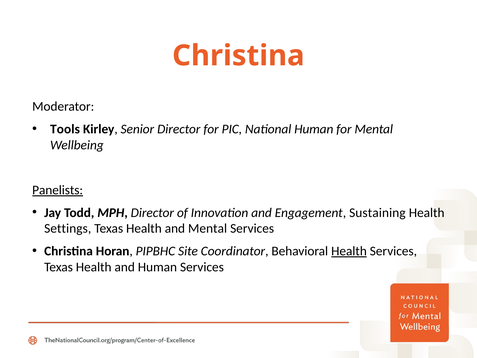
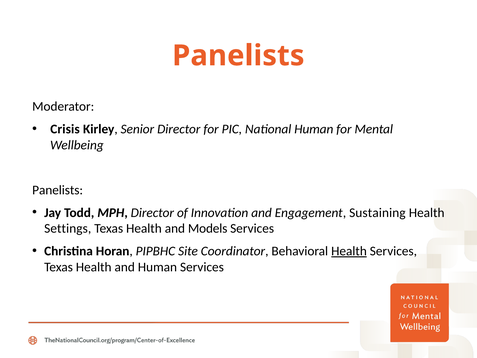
Christina: Christina -> Panelists (238, 56)
Tools: Tools -> Crisis (65, 129)
Panelists underline: present -> none (58, 190)
and Mental: Mental -> Models (208, 228)
